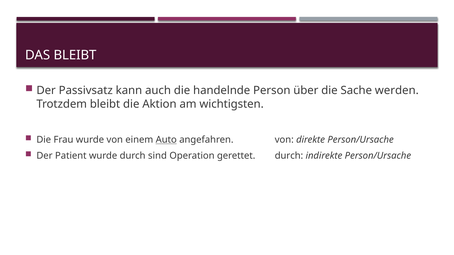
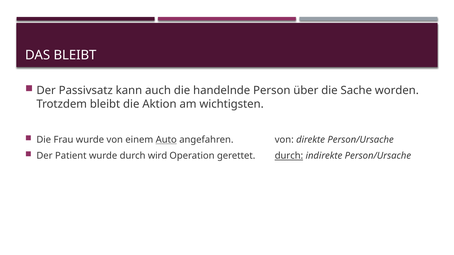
werden: werden -> worden (397, 91)
sind: sind -> wird (158, 156)
durch underline: none -> present (289, 156)
